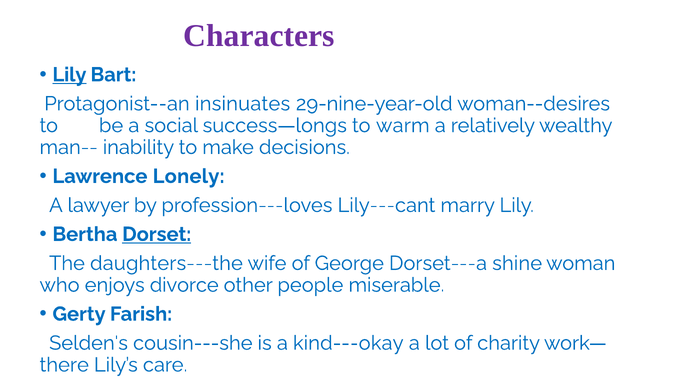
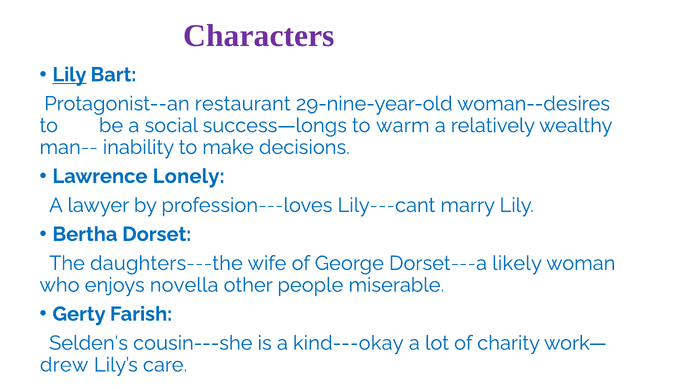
insinuates: insinuates -> restaurant (243, 104)
Dorset underline: present -> none (157, 234)
shine: shine -> likely (517, 263)
divorce: divorce -> novella (184, 285)
there: there -> drew (64, 365)
